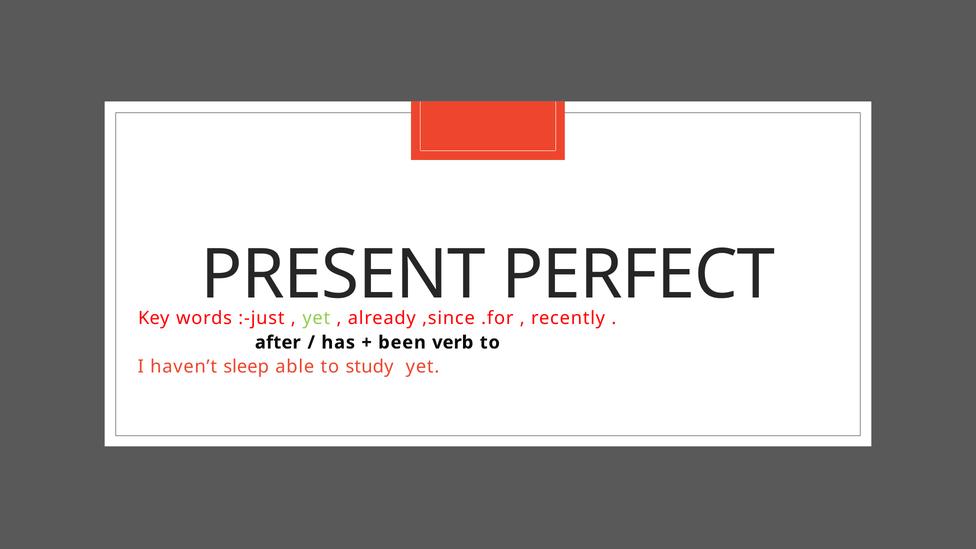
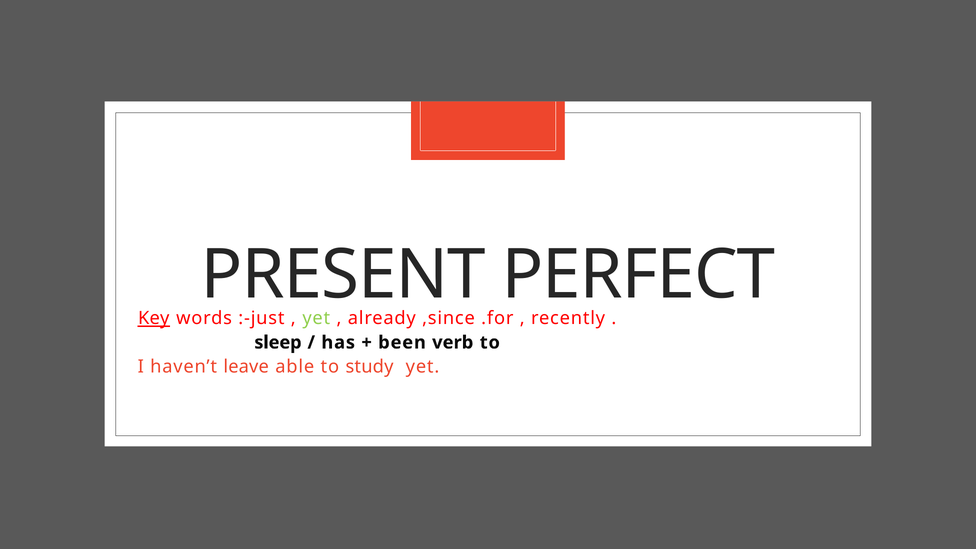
Key underline: none -> present (154, 318)
after: after -> sleep (278, 342)
sleep: sleep -> leave (246, 367)
